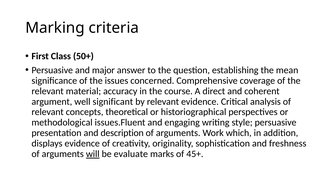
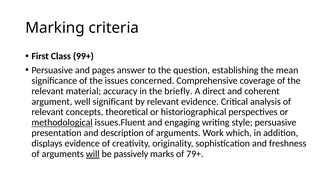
50+: 50+ -> 99+ (83, 56)
major: major -> pages (103, 70)
course: course -> briefly (178, 91)
methodological underline: none -> present (62, 122)
evaluate: evaluate -> passively (131, 154)
45+: 45+ -> 79+ (195, 154)
